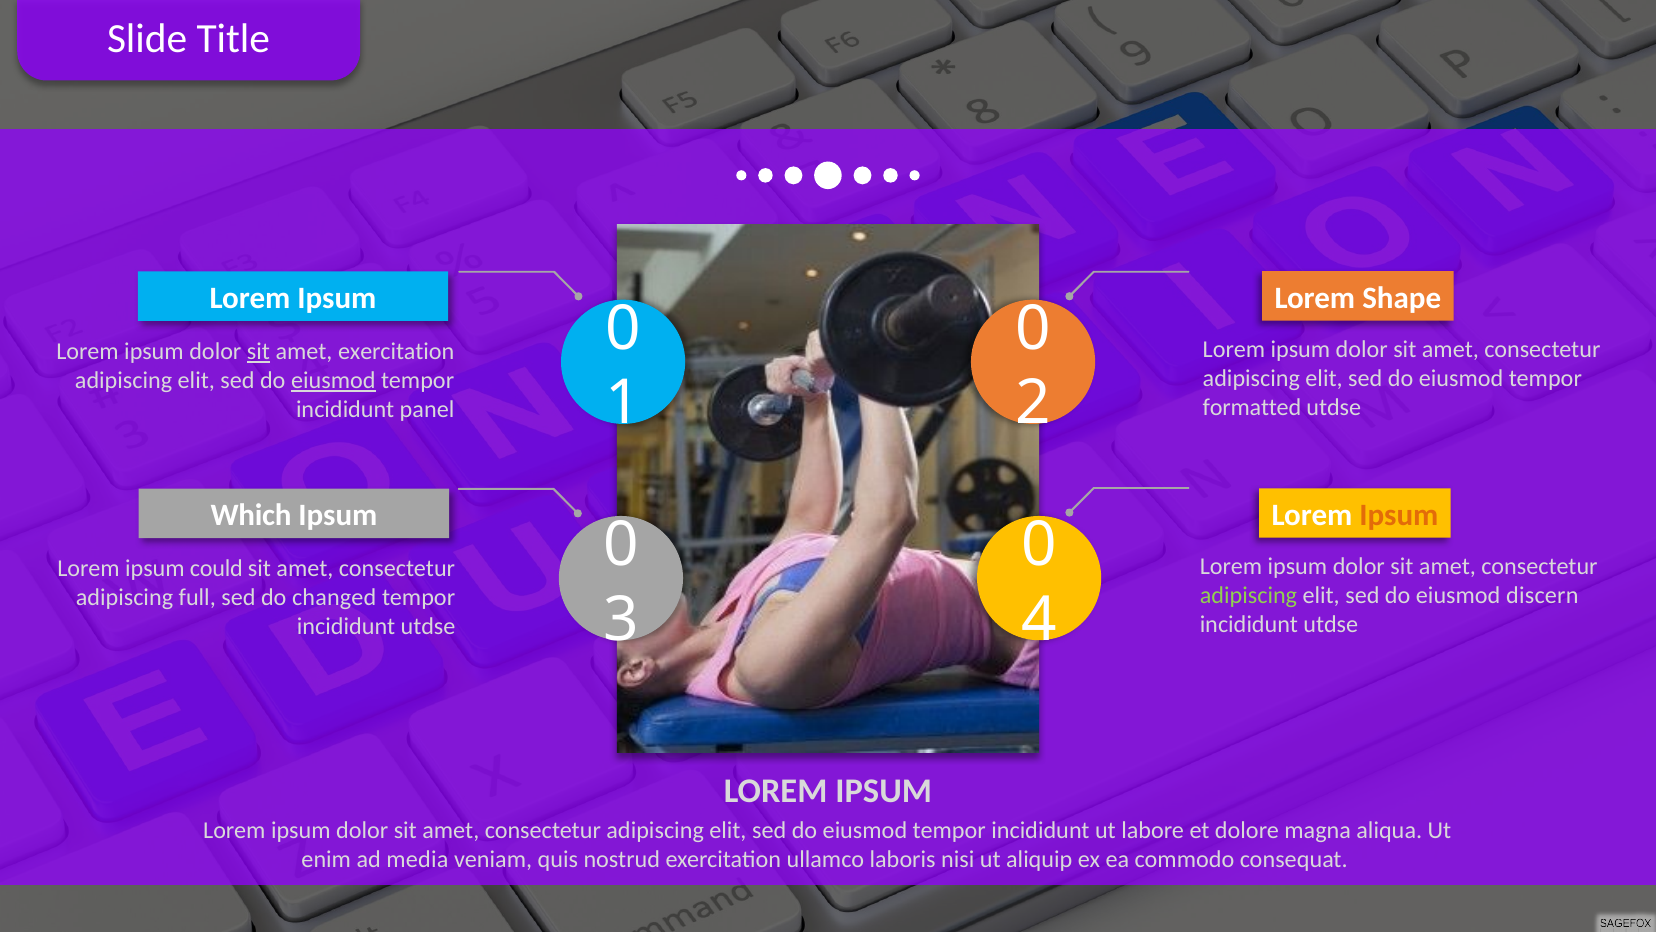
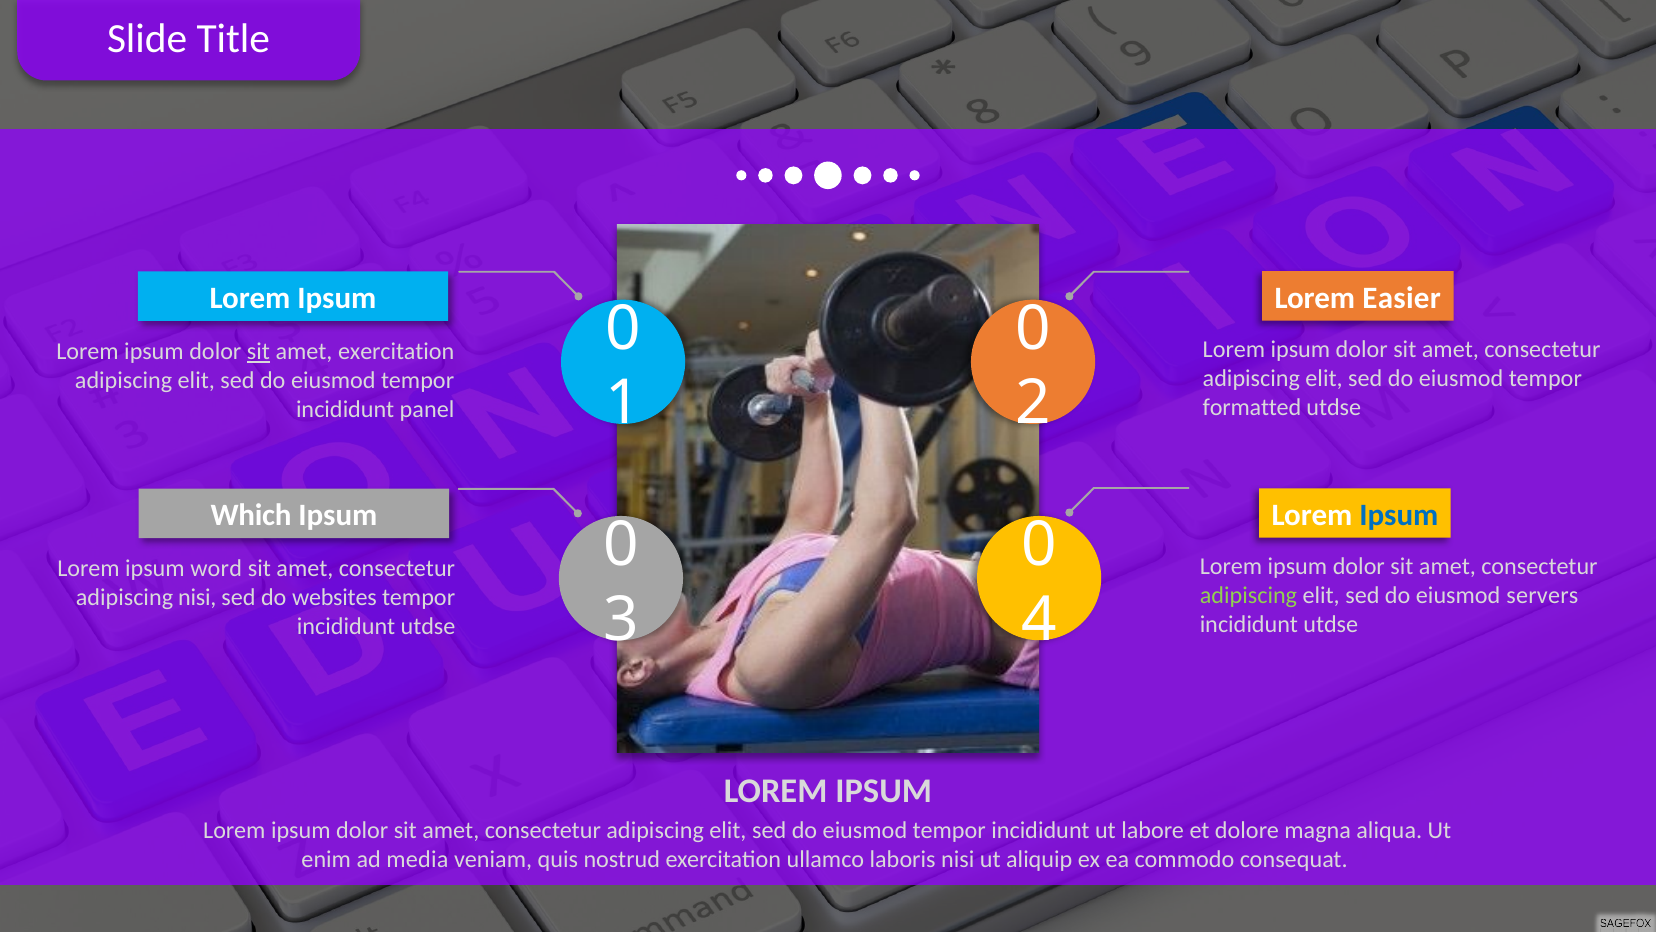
Shape: Shape -> Easier (1402, 298)
eiusmod underline: present -> none (333, 380)
Ipsum colour: orange -> blue (1399, 515)
could: could -> word (216, 568)
discern: discern -> servers (1542, 595)
adipiscing full: full -> nisi (197, 597)
changed: changed -> websites (334, 597)
